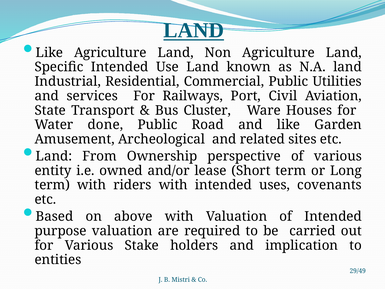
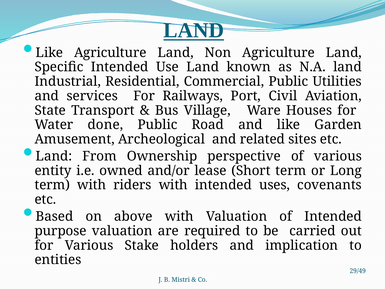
Cluster: Cluster -> Village (207, 110)
